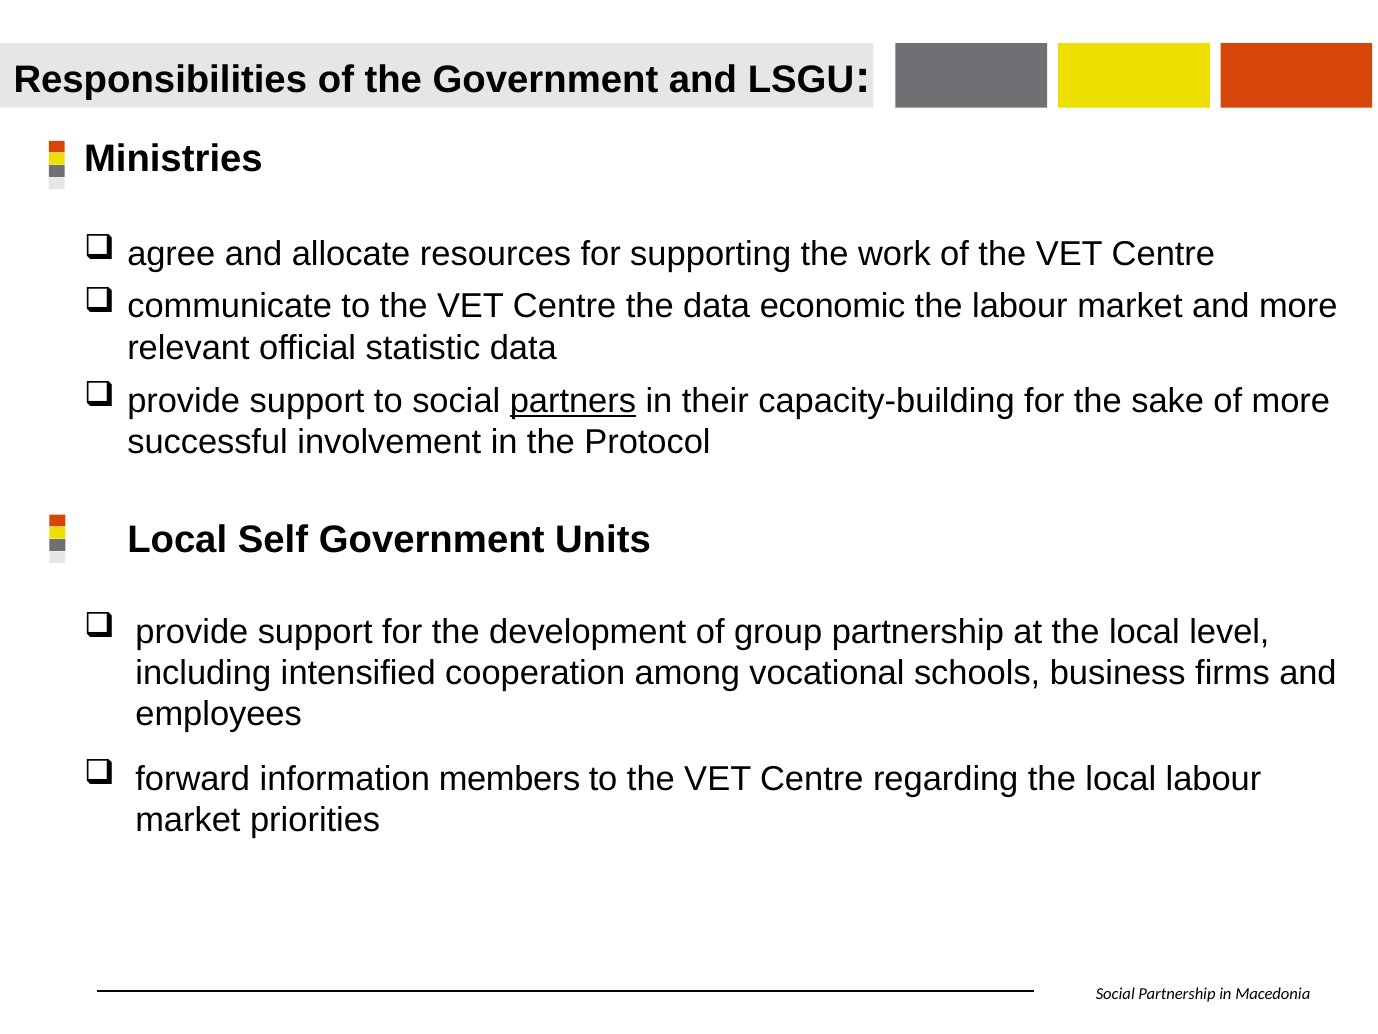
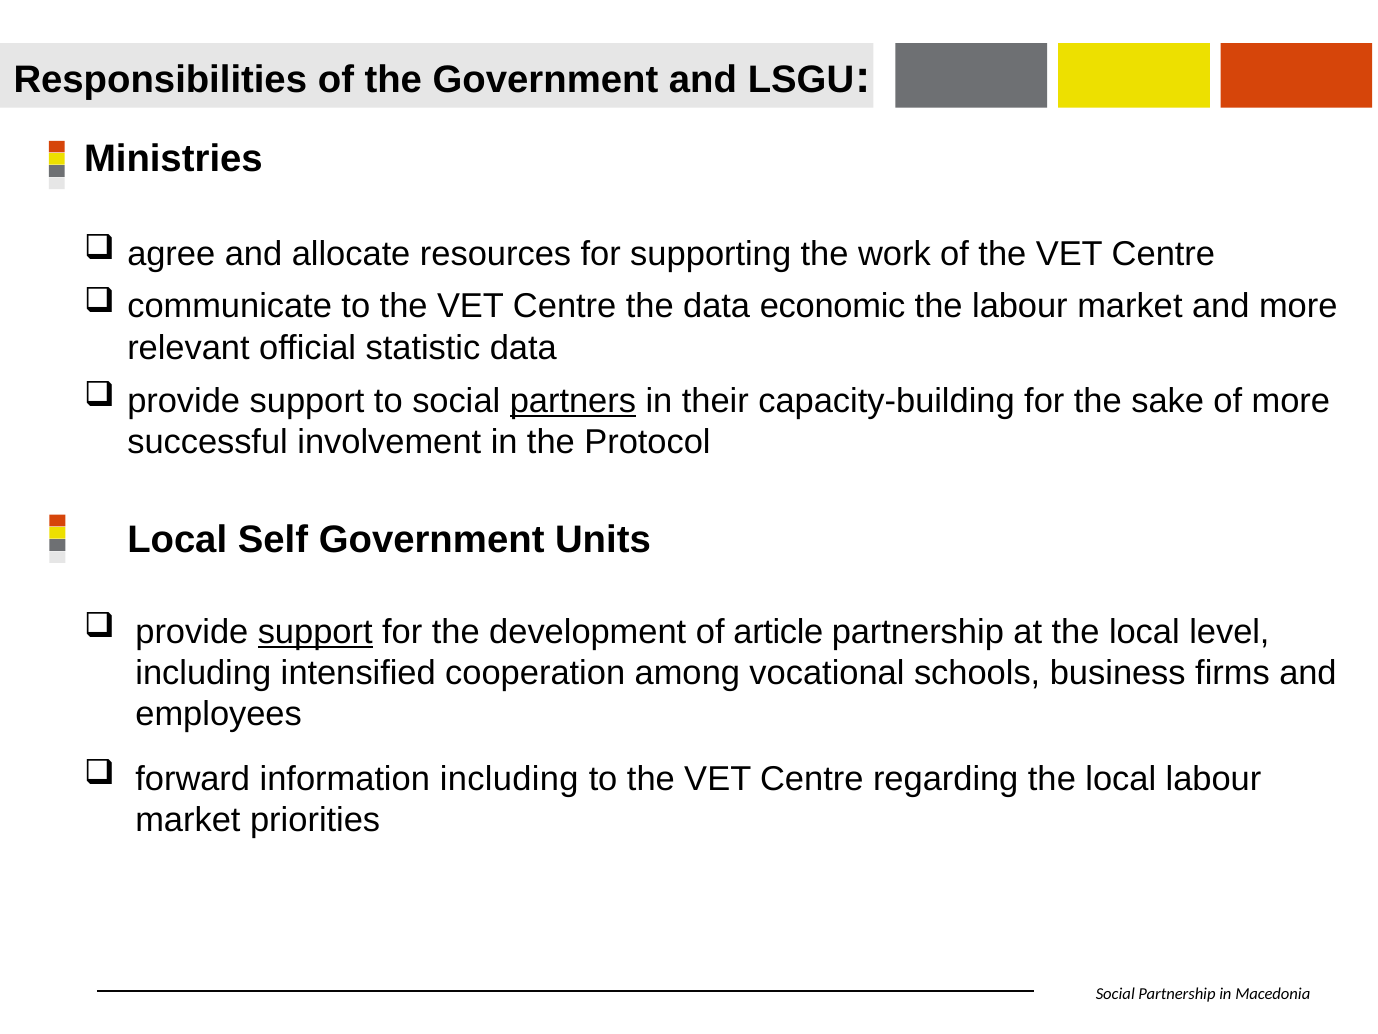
support underline: none -> present (315, 631)
group: group -> article (778, 631)
information members: members -> including (509, 778)
